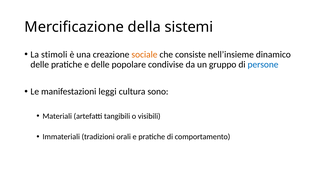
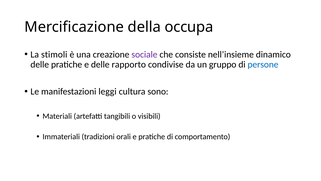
sistemi: sistemi -> occupa (189, 27)
sociale colour: orange -> purple (144, 54)
popolare: popolare -> rapporto (129, 64)
